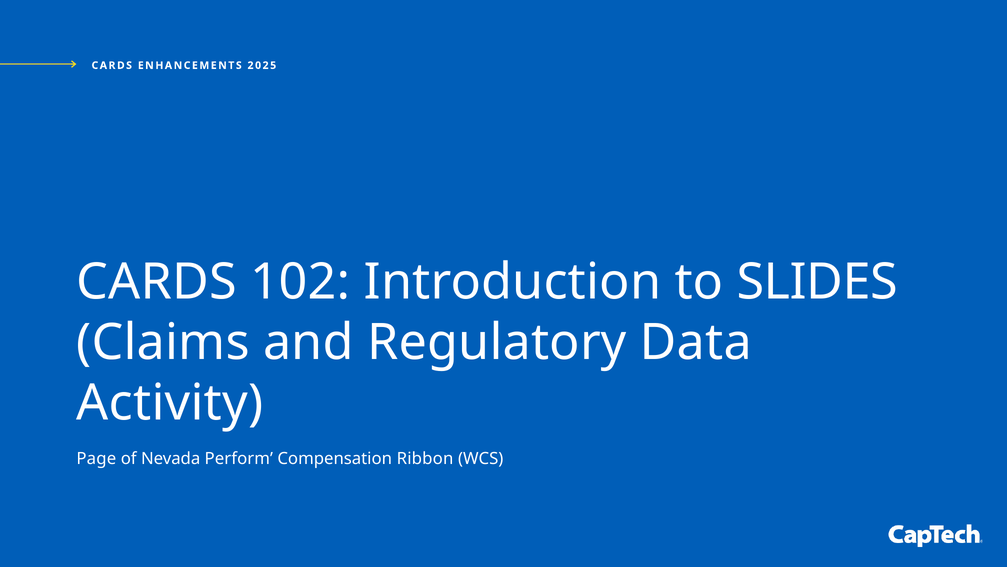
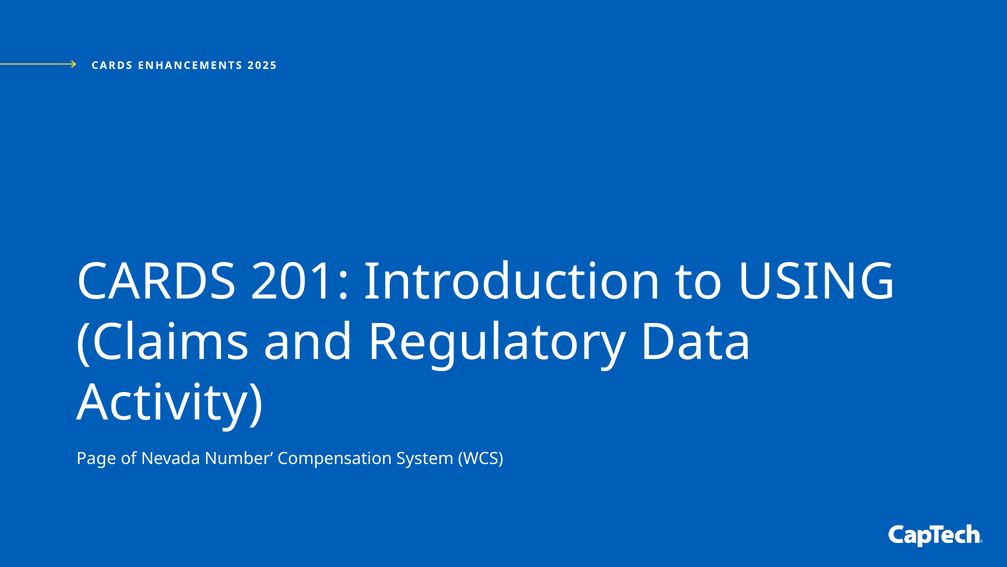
102: 102 -> 201 (300, 282)
SLIDES: SLIDES -> USING (817, 282)
Perform: Perform -> Number (239, 458)
Ribbon: Ribbon -> System (425, 458)
